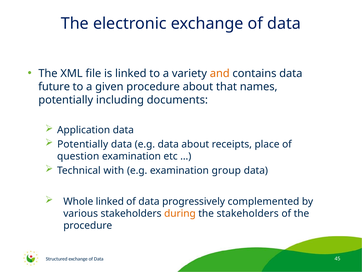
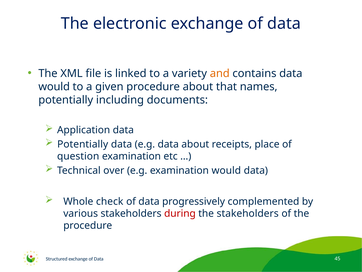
future: future -> would (54, 87)
with: with -> over (114, 170)
examination group: group -> would (226, 170)
Whole linked: linked -> check (110, 201)
during colour: orange -> red (180, 213)
